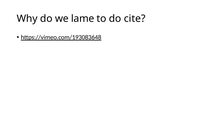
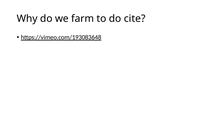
lame: lame -> farm (83, 18)
